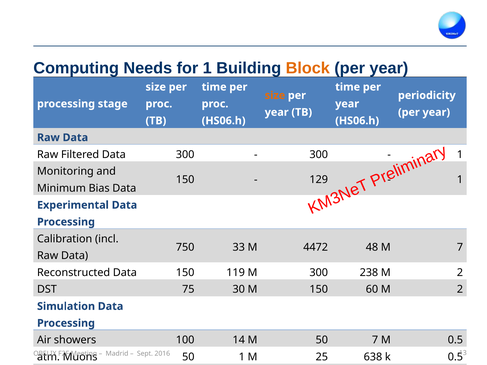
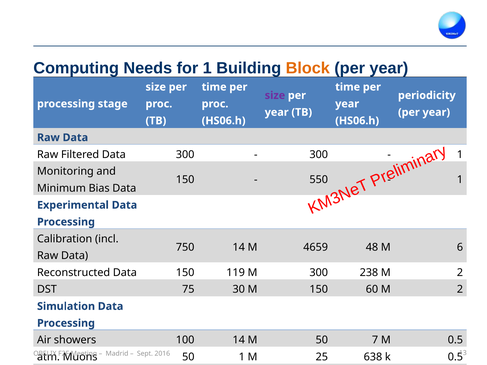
size colour: orange -> purple (275, 95)
129: 129 -> 550 (319, 180)
750 33: 33 -> 14 (239, 247)
4472: 4472 -> 4659 (316, 247)
M 7: 7 -> 6 (460, 247)
